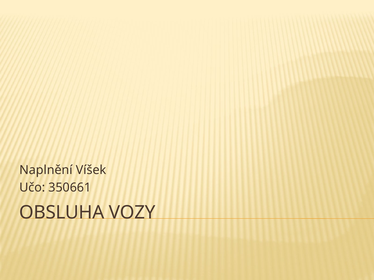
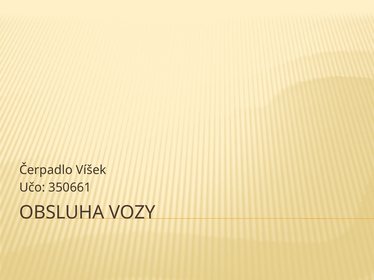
Naplnění: Naplnění -> Čerpadlo (46, 170)
